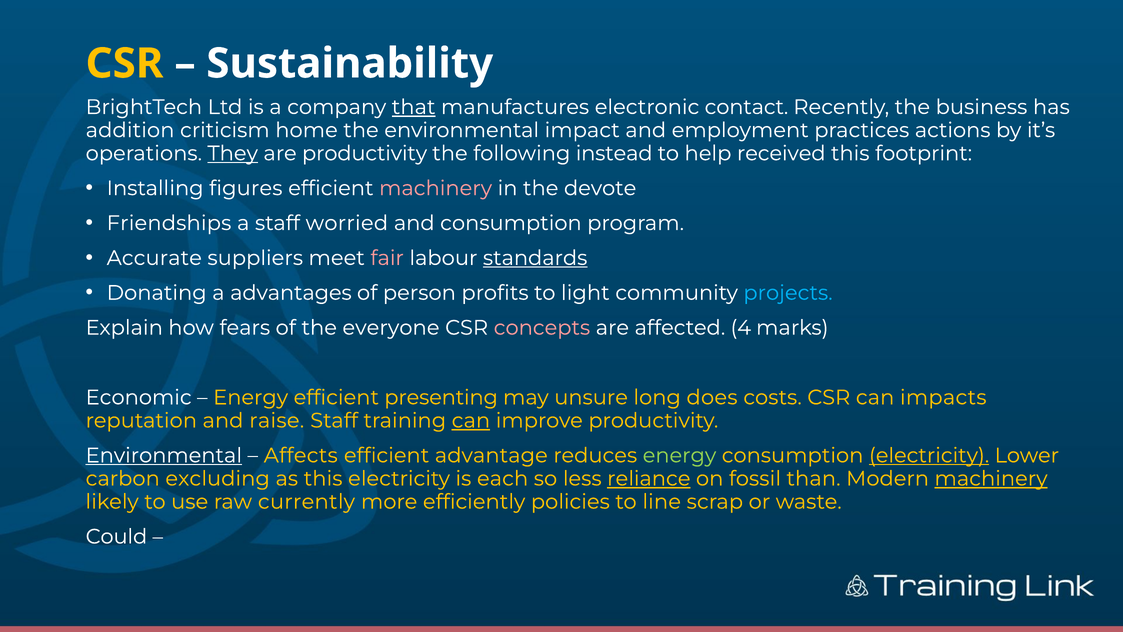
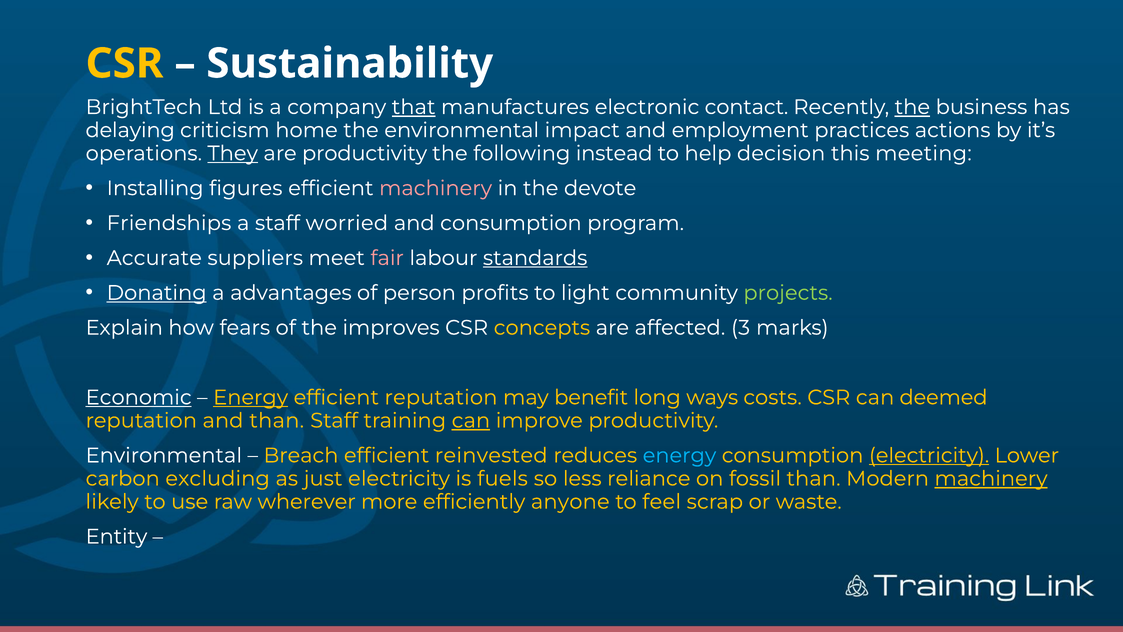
the underline: none -> present (912, 107)
addition: addition -> delaying (130, 130)
received: received -> decision (781, 153)
footprint: footprint -> meeting (923, 153)
Donating underline: none -> present (157, 293)
projects colour: light blue -> light green (788, 293)
everyone: everyone -> improves (391, 328)
concepts colour: pink -> yellow (542, 328)
4: 4 -> 3 (741, 328)
Economic underline: none -> present (139, 397)
Energy underline: none -> present (251, 397)
efficient presenting: presenting -> reputation (441, 397)
unsure: unsure -> benefit (591, 397)
does: does -> ways (712, 397)
impacts: impacts -> deemed (943, 397)
and raise: raise -> than (277, 420)
Environmental underline: present -> none (164, 455)
Affects: Affects -> Breach (301, 455)
advantage: advantage -> reinvested (491, 455)
energy colour: light green -> light blue (679, 455)
as this: this -> just (323, 478)
each: each -> fuels (502, 478)
reliance underline: present -> none (649, 478)
currently: currently -> wherever (307, 502)
policies: policies -> anyone (570, 502)
line: line -> feel (662, 502)
Could: Could -> Entity (116, 536)
